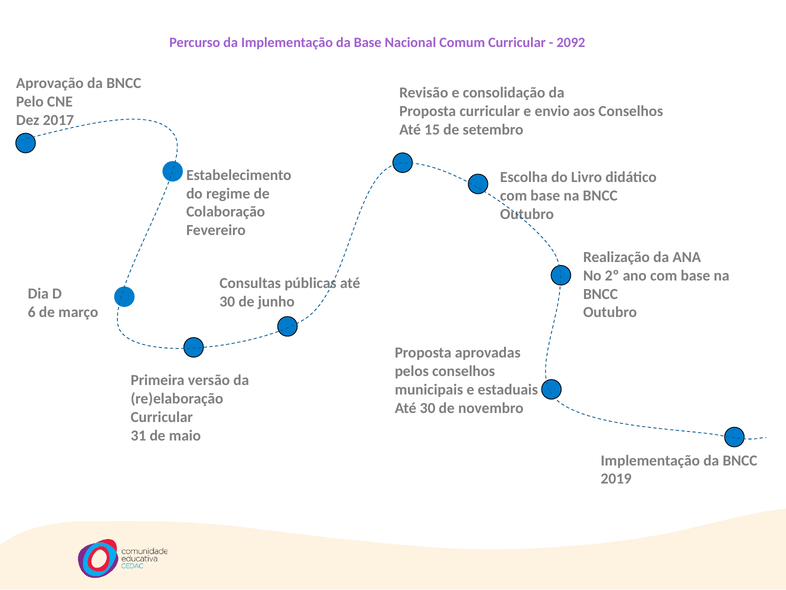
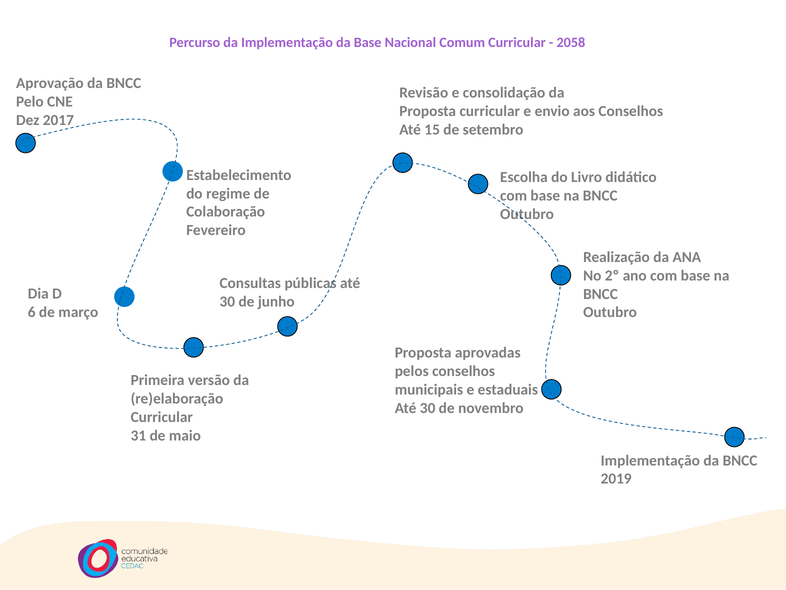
2092: 2092 -> 2058 (571, 43)
